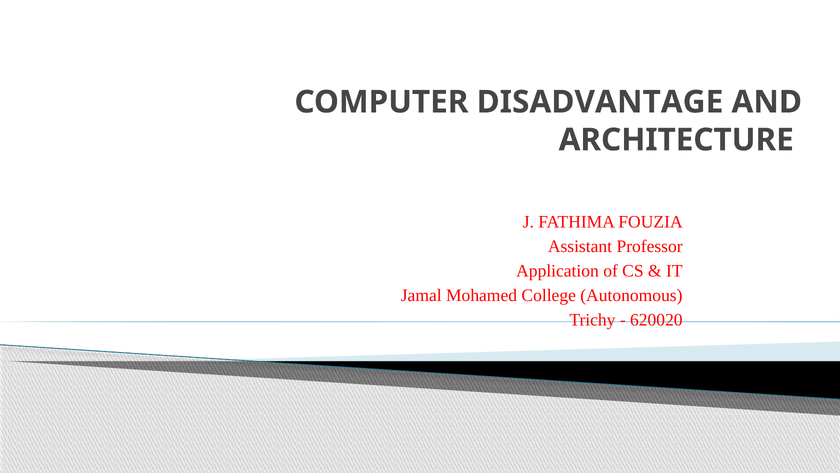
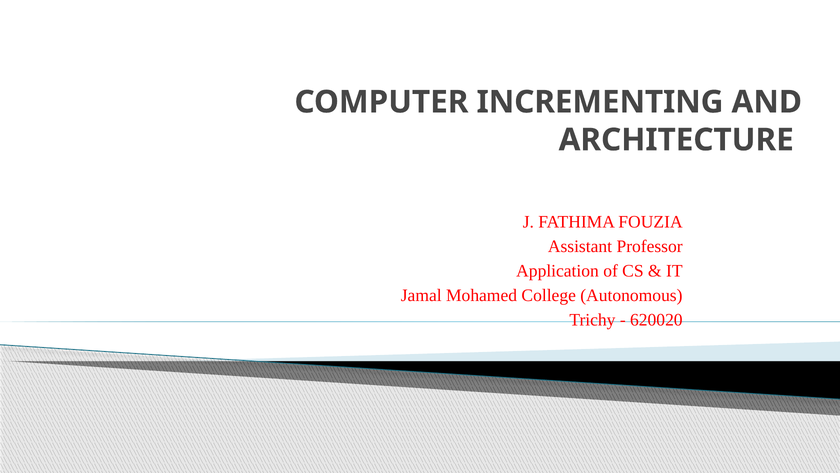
DISADVANTAGE: DISADVANTAGE -> INCREMENTING (600, 102)
